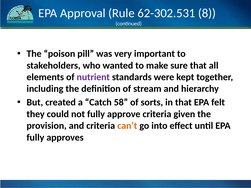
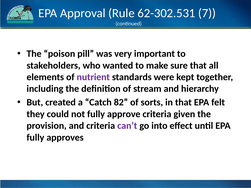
8: 8 -> 7 (207, 13)
58: 58 -> 82 (121, 103)
can’t colour: orange -> purple (127, 126)
